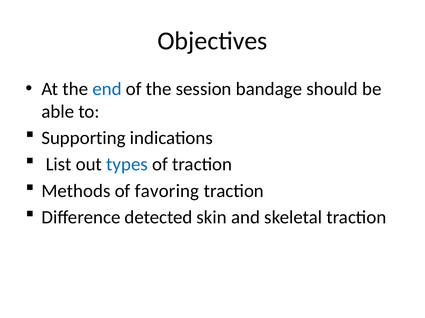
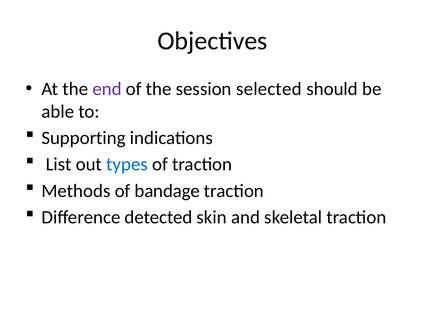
end colour: blue -> purple (107, 89)
bandage: bandage -> selected (269, 89)
favoring: favoring -> bandage (167, 191)
